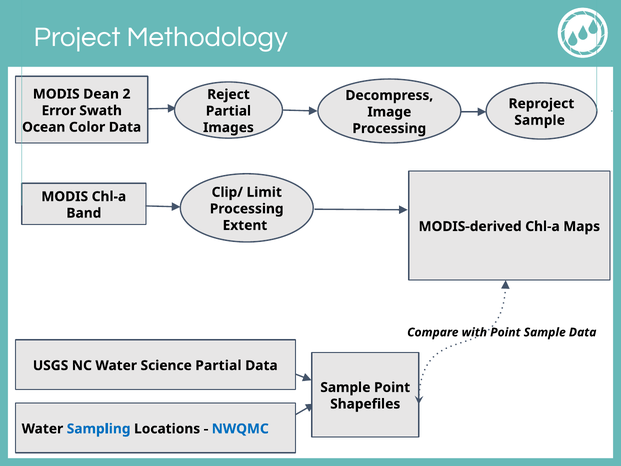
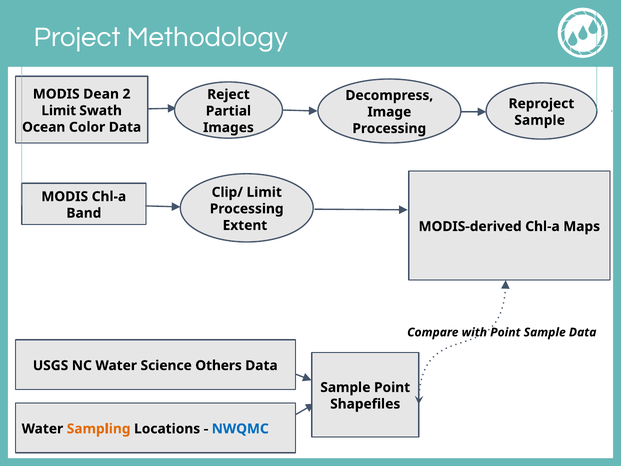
Error: Error -> Limit (59, 111)
Science Partial: Partial -> Others (219, 365)
Sampling colour: blue -> orange (99, 429)
